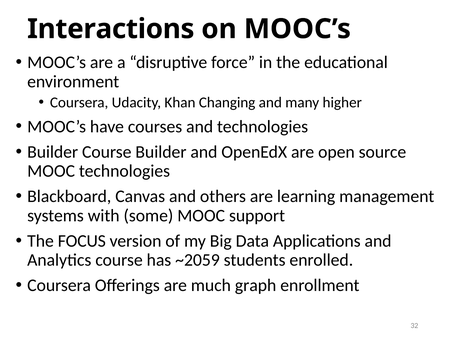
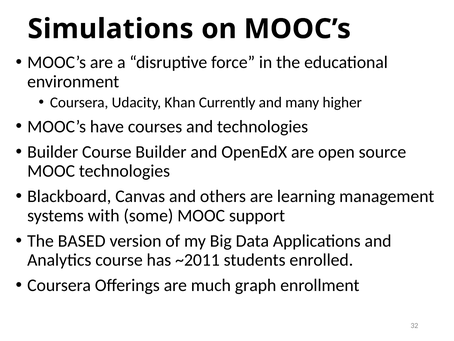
Interactions: Interactions -> Simulations (111, 29)
Changing: Changing -> Currently (227, 102)
FOCUS: FOCUS -> BASED (82, 241)
~2059: ~2059 -> ~2011 (198, 260)
